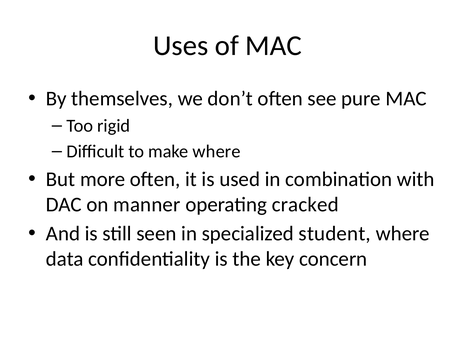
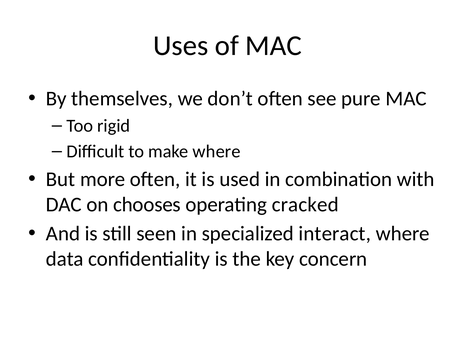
manner: manner -> chooses (147, 205)
student: student -> interact (335, 234)
